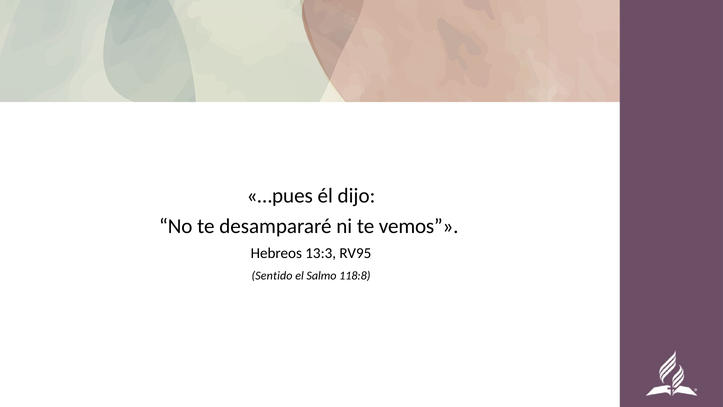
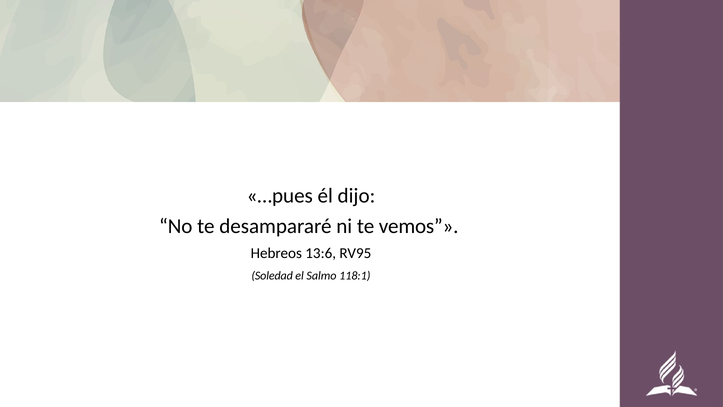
13:3: 13:3 -> 13:6 (321, 253)
Sentido: Sentido -> Soledad (272, 275)
118:8: 118:8 -> 118:1 (355, 275)
